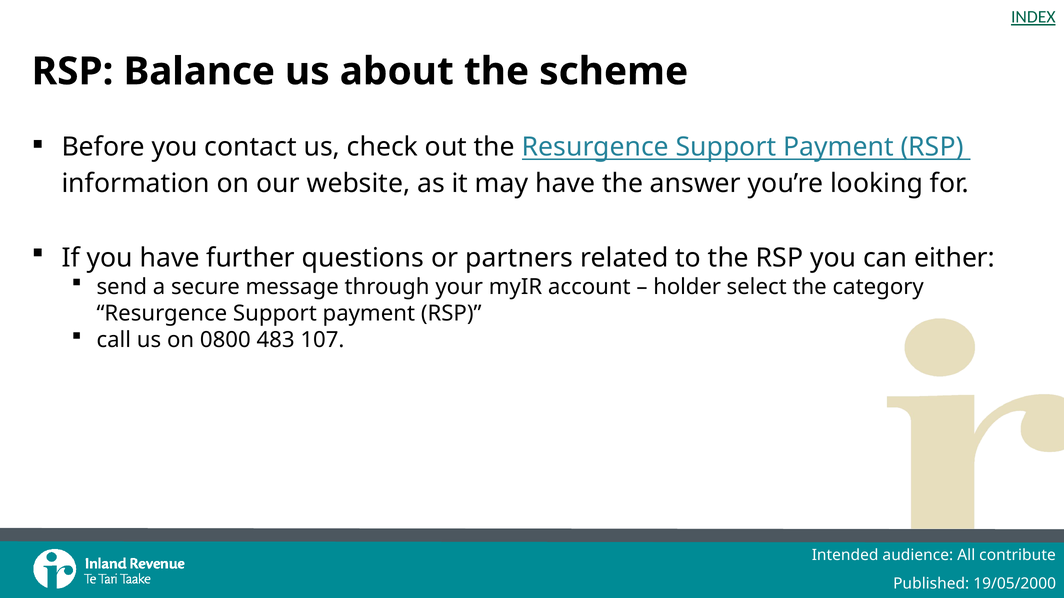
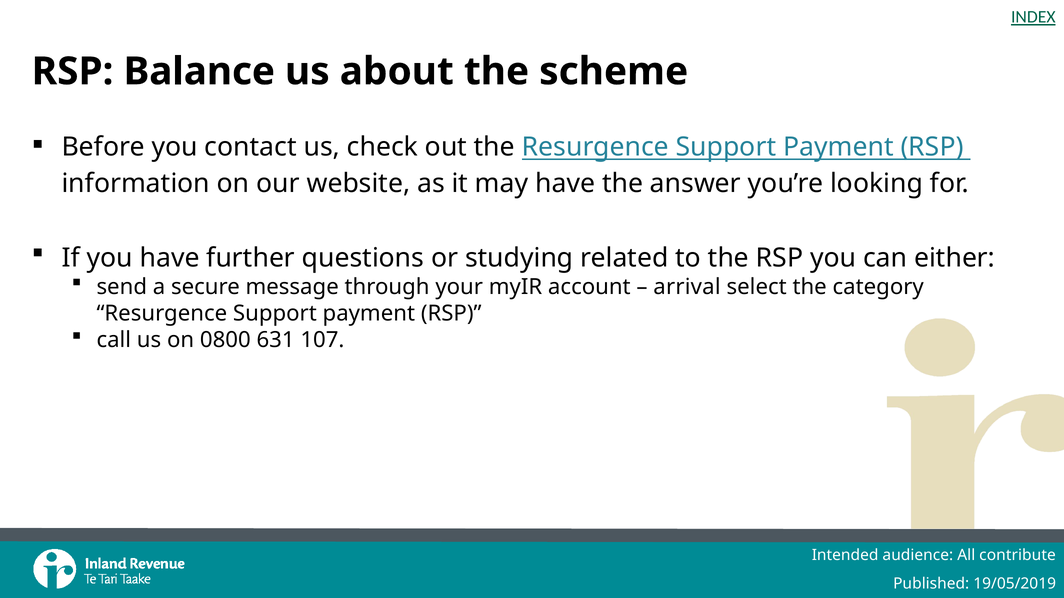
partners: partners -> studying (519, 258)
holder: holder -> arrival (687, 287)
483: 483 -> 631 (276, 340)
19/05/2000: 19/05/2000 -> 19/05/2019 (1015, 584)
